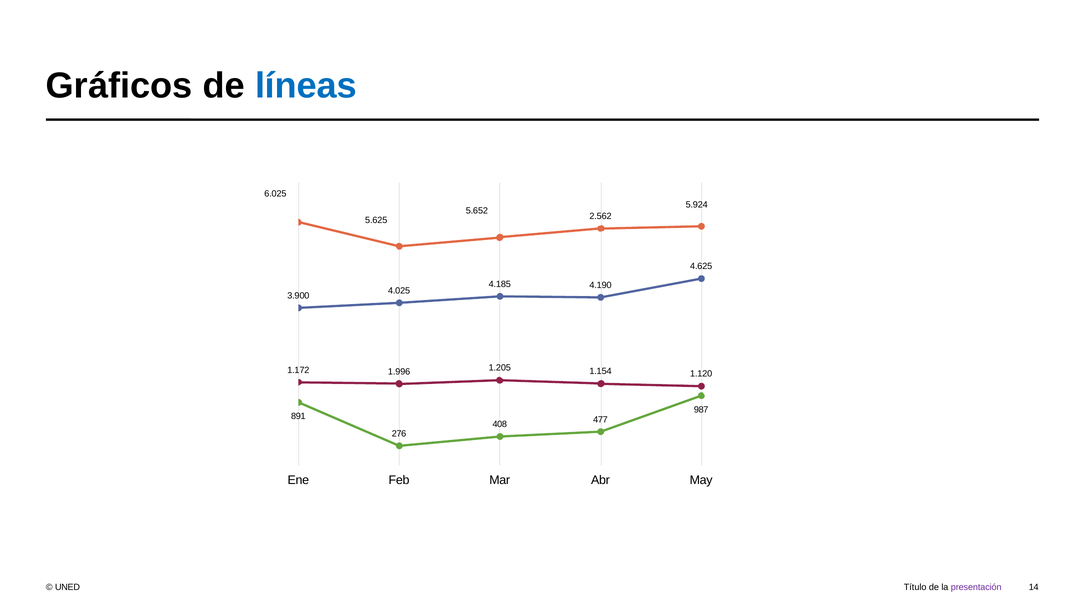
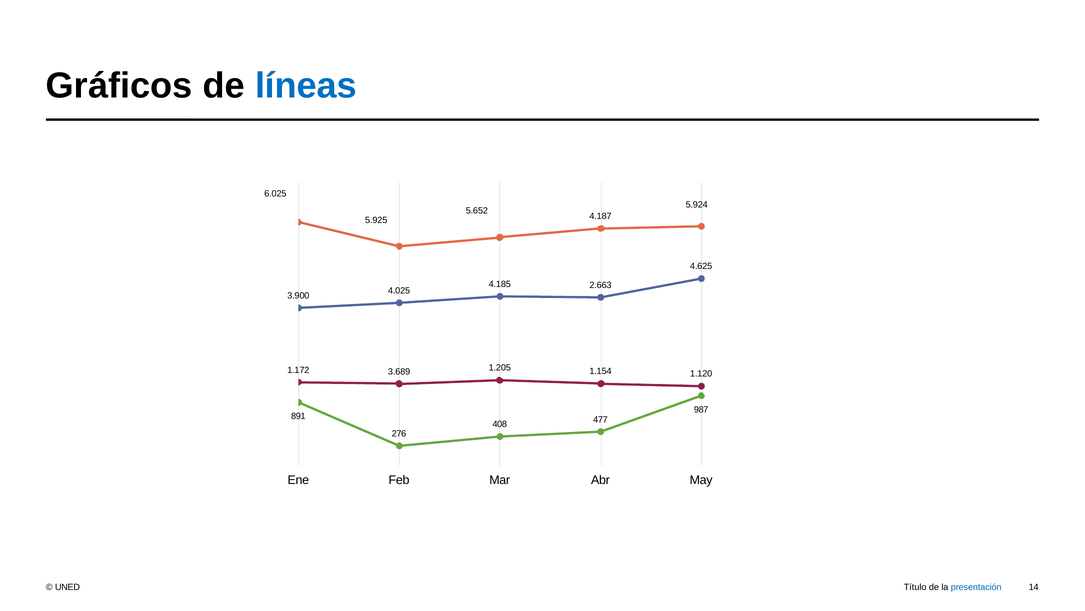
2.562: 2.562 -> 4.187 (601, 216)
5.625: 5.625 -> 5.925 (376, 220)
4.190: 4.190 -> 2.663 (601, 285)
1.996: 1.996 -> 3.689 (399, 371)
presentación colour: purple -> blue (976, 587)
